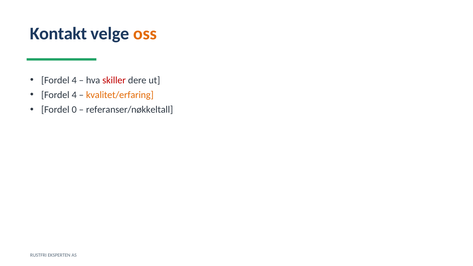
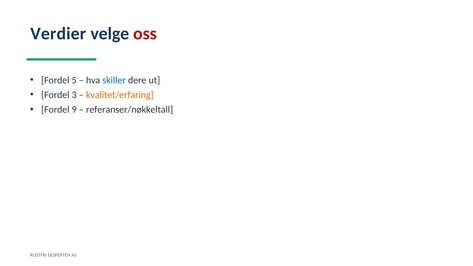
Kontakt: Kontakt -> Verdier (58, 34)
oss colour: orange -> red (145, 34)
4: 4 -> 5 (74, 80)
skiller colour: red -> blue (114, 80)
4: 4 -> 3 (74, 95)
0: 0 -> 9 (74, 110)
